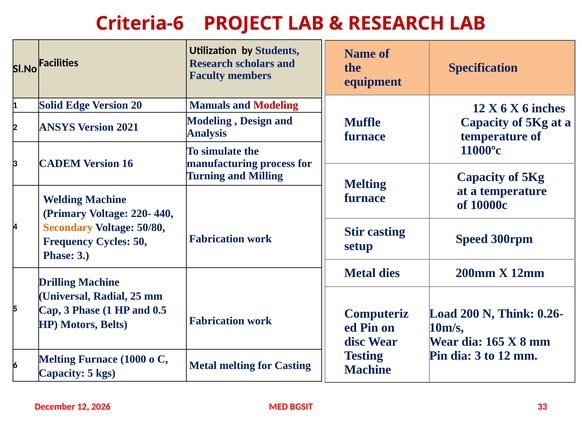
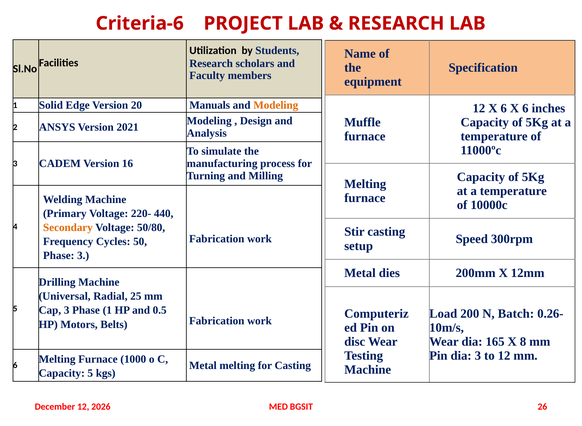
Modeling colour: red -> orange (276, 105)
Think: Think -> Batch (516, 313)
33: 33 -> 26 (542, 406)
